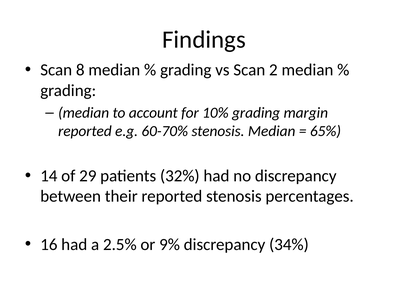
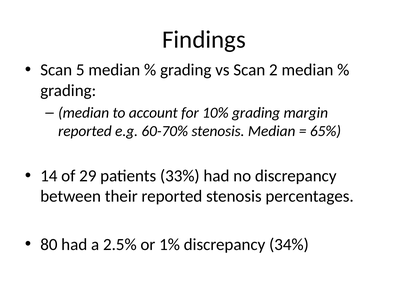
8: 8 -> 5 (80, 70)
32%: 32% -> 33% (180, 176)
16: 16 -> 80 (49, 244)
9%: 9% -> 1% (170, 244)
